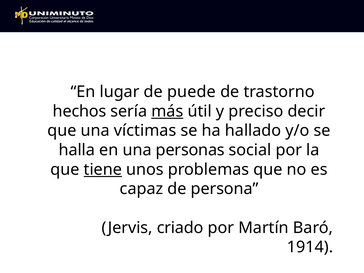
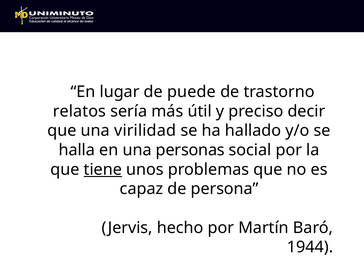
hechos: hechos -> relatos (79, 111)
más underline: present -> none (167, 111)
víctimas: víctimas -> virilidad (145, 131)
criado: criado -> hecho (180, 228)
1914: 1914 -> 1944 (310, 247)
